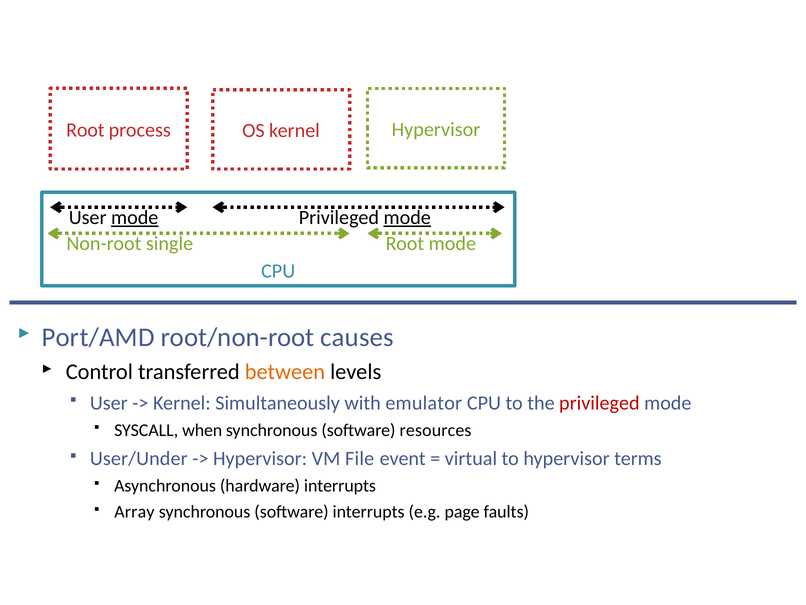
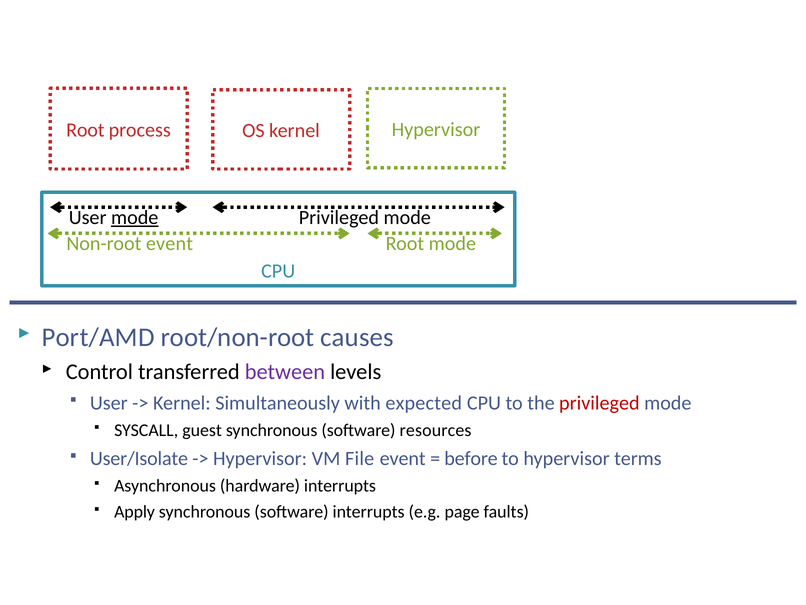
mode underline: present -> none (407, 217)
Non-root single: single -> event (169, 244)
between colour: orange -> purple (285, 372)
emulator: emulator -> expected (424, 403)
when: when -> guest (202, 430)
User/Under: User/Under -> User/Isolate (139, 458)
virtual: virtual -> before (471, 458)
Array: Array -> Apply (135, 511)
